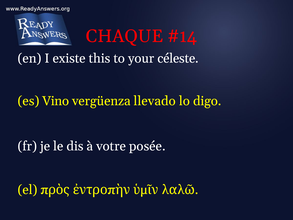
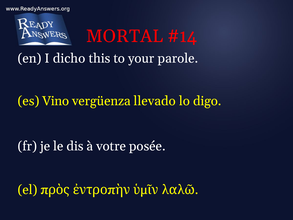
CHAQUE: CHAQUE -> MORTAL (125, 36)
existe: existe -> dicho (69, 58)
céleste: céleste -> parole (178, 58)
